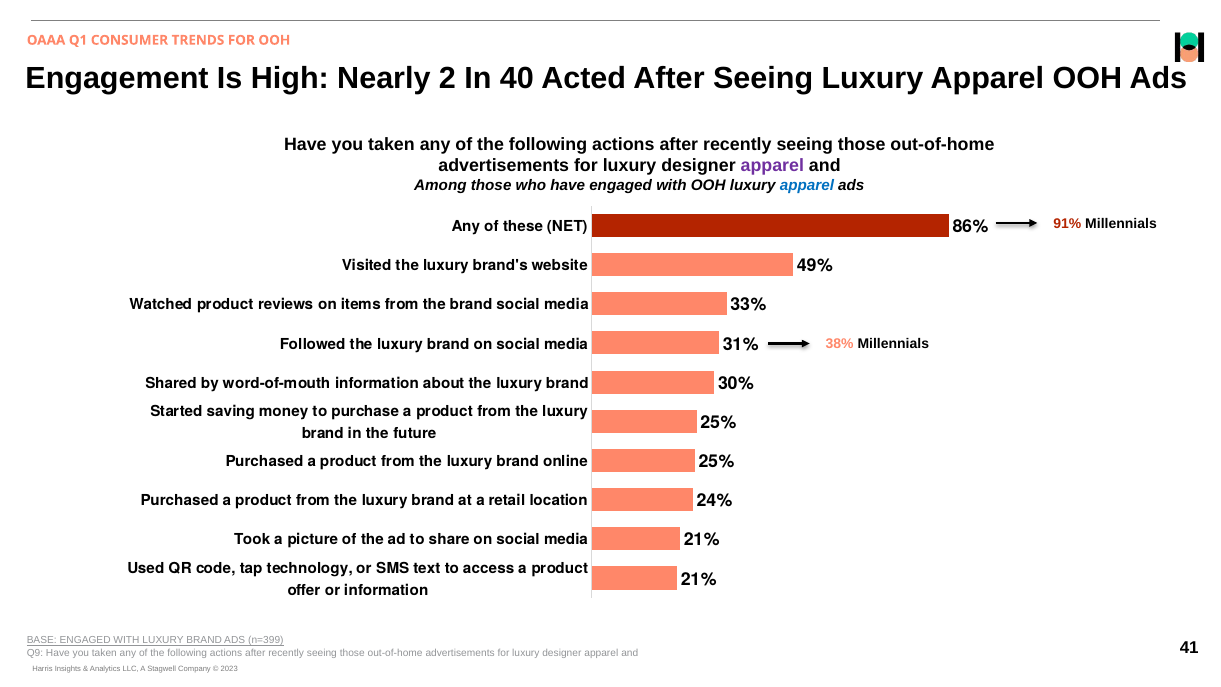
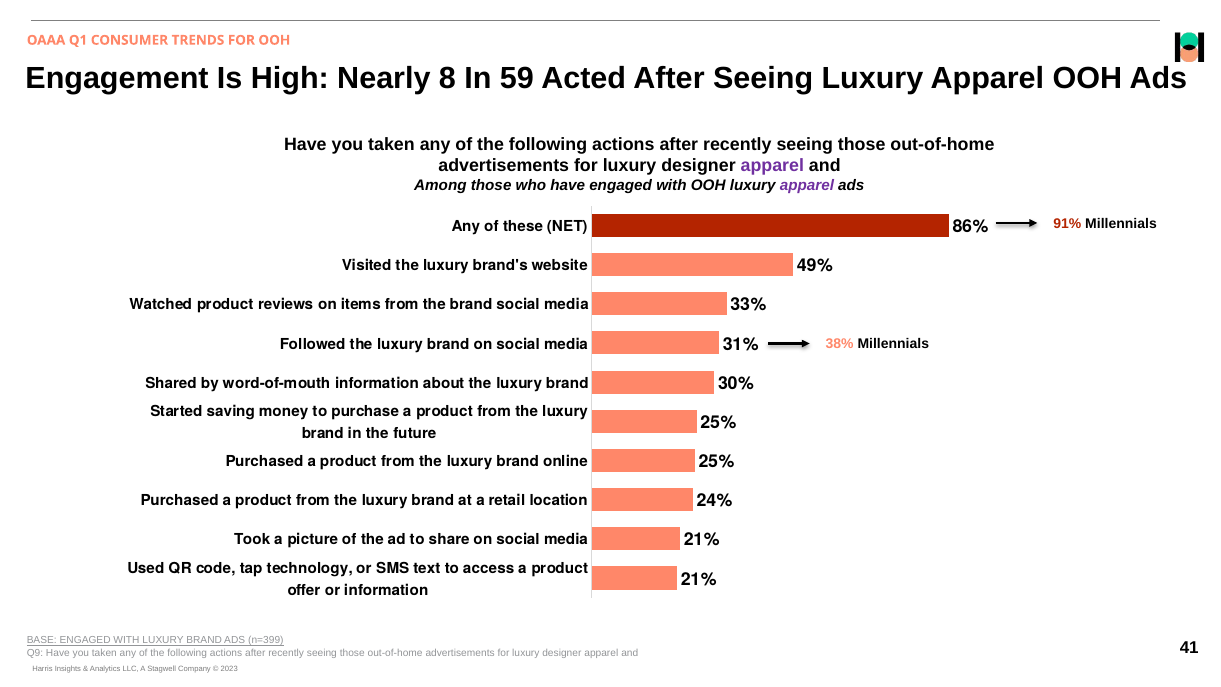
2: 2 -> 8 (447, 78)
40: 40 -> 59 (517, 78)
apparel colour: blue -> purple (807, 185)
